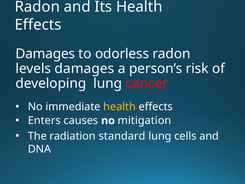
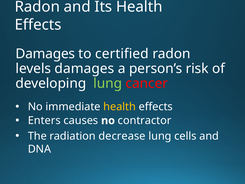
odorless: odorless -> certified (122, 54)
lung colour: white -> light green (108, 83)
mitigation: mitigation -> contractor (145, 120)
standard: standard -> decrease (122, 136)
